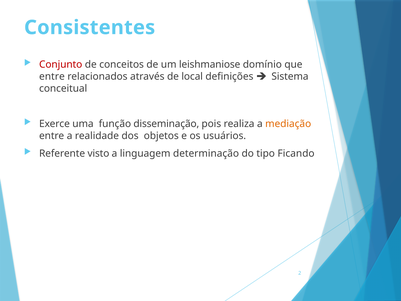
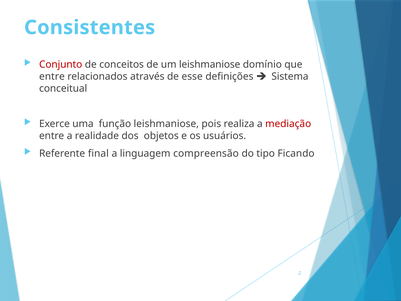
local: local -> esse (192, 76)
função disseminação: disseminação -> leishmaniose (166, 124)
mediação colour: orange -> red (288, 124)
visto: visto -> final (98, 153)
determinação: determinação -> compreensão (206, 153)
